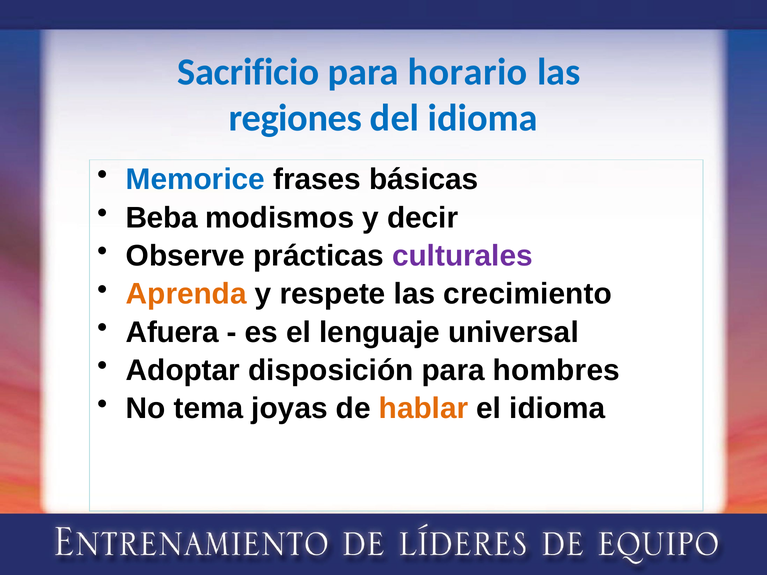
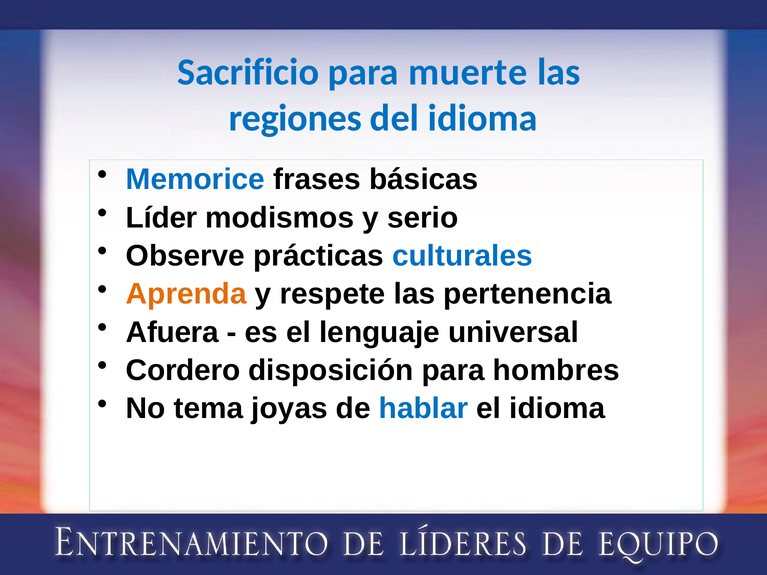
horario: horario -> muerte (468, 72)
Beba: Beba -> Líder (162, 218)
decir: decir -> serio (423, 218)
culturales colour: purple -> blue (463, 256)
crecimiento: crecimiento -> pertenencia (528, 294)
Adoptar: Adoptar -> Cordero (183, 371)
hablar colour: orange -> blue (424, 409)
